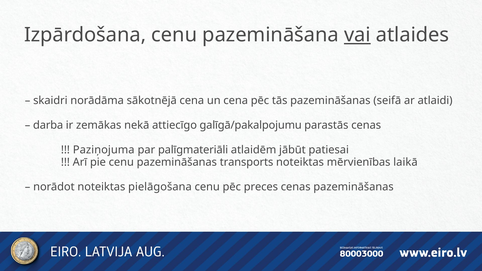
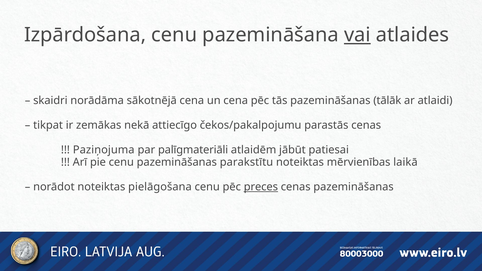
seifā: seifā -> tālāk (387, 101)
darba: darba -> tikpat (48, 125)
galīgā/pakalpojumu: galīgā/pakalpojumu -> čekos/pakalpojumu (251, 125)
transports: transports -> parakstītu (246, 162)
preces underline: none -> present (261, 187)
